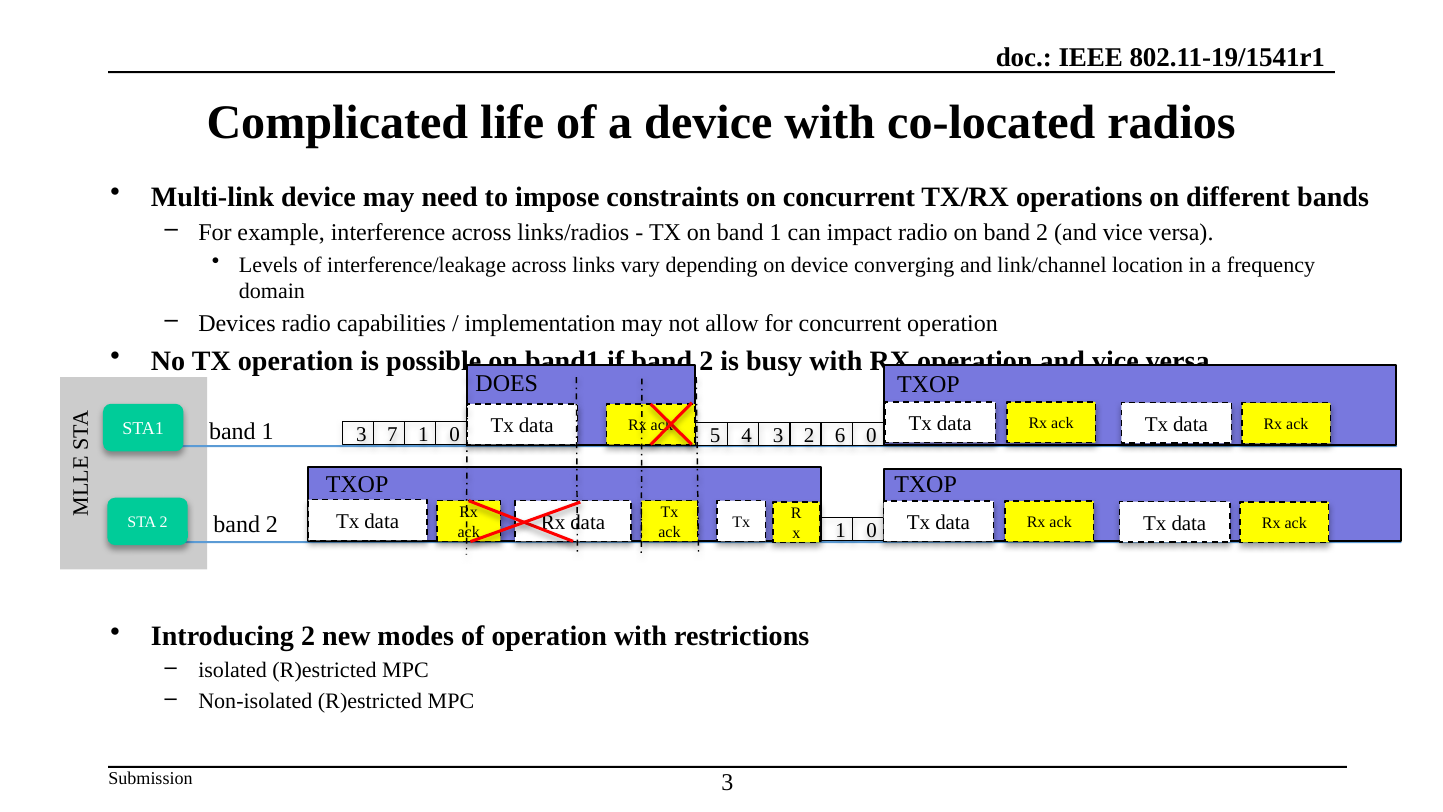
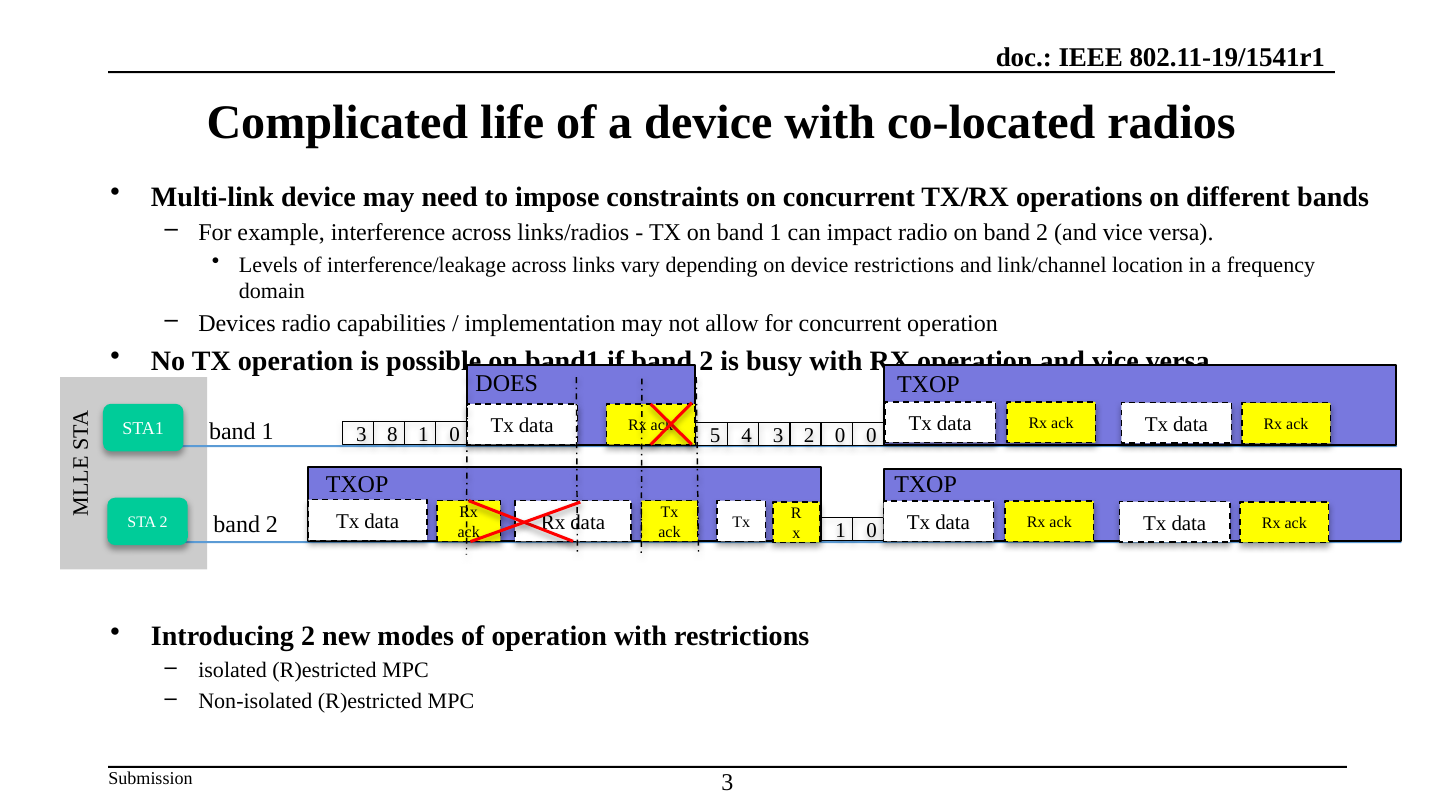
device converging: converging -> restrictions (904, 265)
7: 7 -> 8 (392, 434)
2 6: 6 -> 0 (840, 435)
